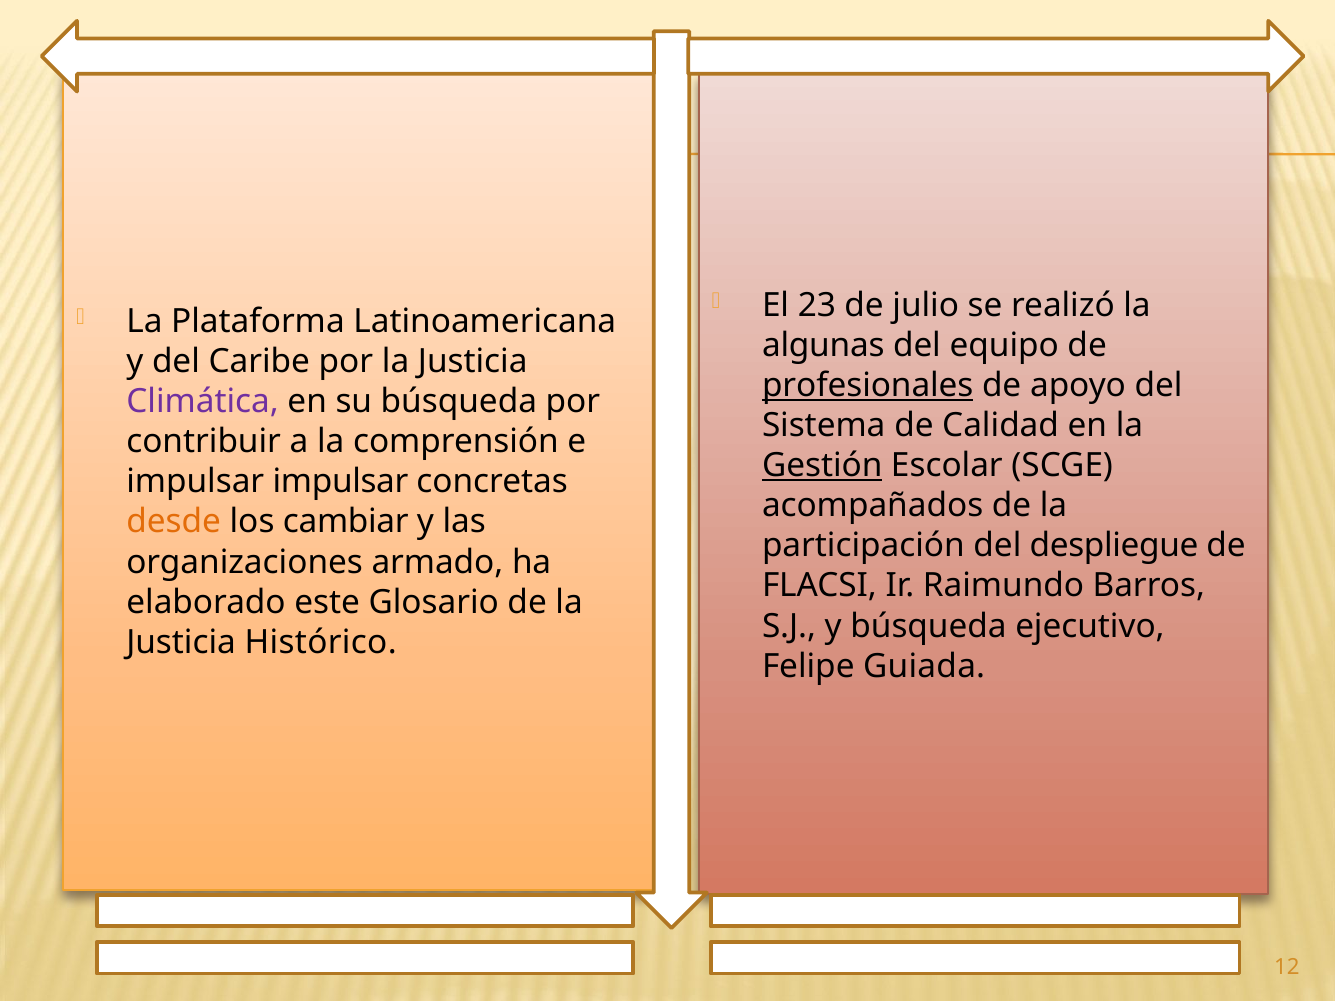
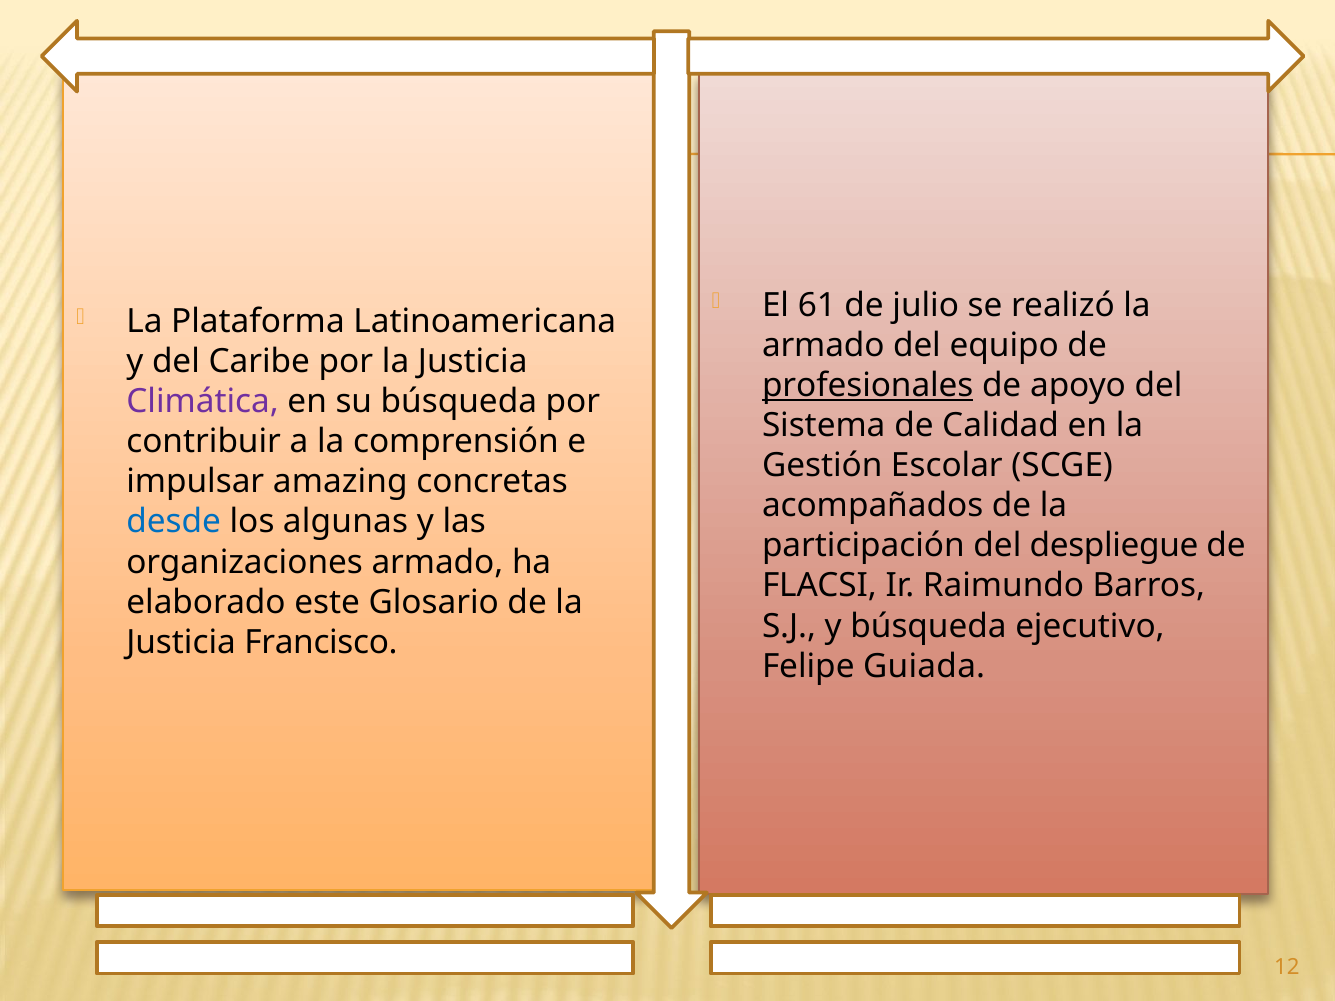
23: 23 -> 61 (817, 306)
algunas: algunas -> armado (823, 346)
Gestión underline: present -> none (822, 466)
impulsar impulsar: impulsar -> amazing (340, 482)
desde colour: orange -> blue (174, 522)
cambiar: cambiar -> algunas (345, 522)
Histórico: Histórico -> Francisco (321, 642)
